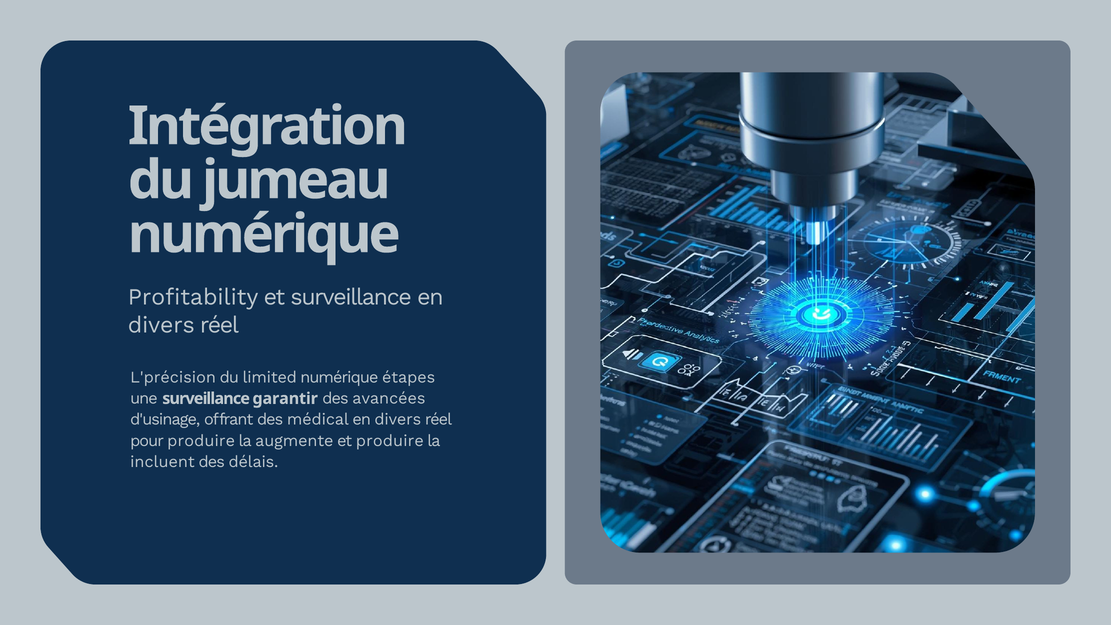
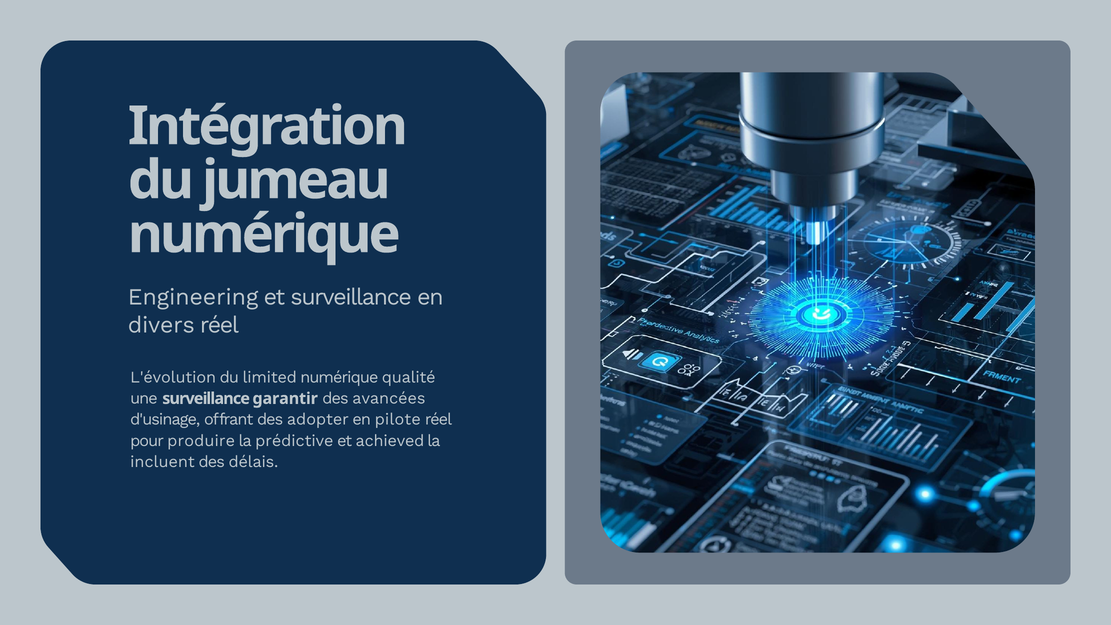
Profitability: Profitability -> Engineering (193, 297)
L'précision: L'précision -> L'évolution (173, 377)
étapes: étapes -> qualité (409, 377)
médical: médical -> adopter (318, 420)
divers: divers -> pilote (398, 420)
augmente: augmente -> prédictive (294, 441)
et produire: produire -> achieved (390, 441)
